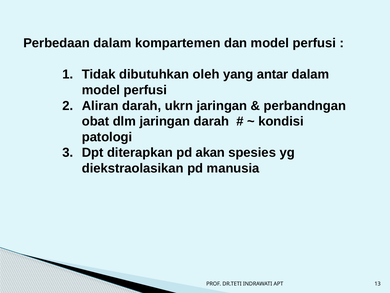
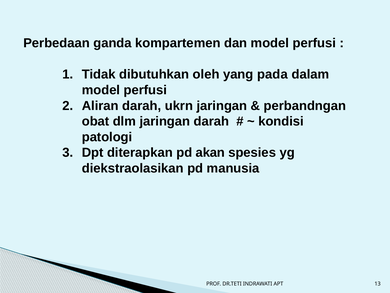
Perbedaan dalam: dalam -> ganda (113, 43)
antar: antar -> pada (272, 74)
